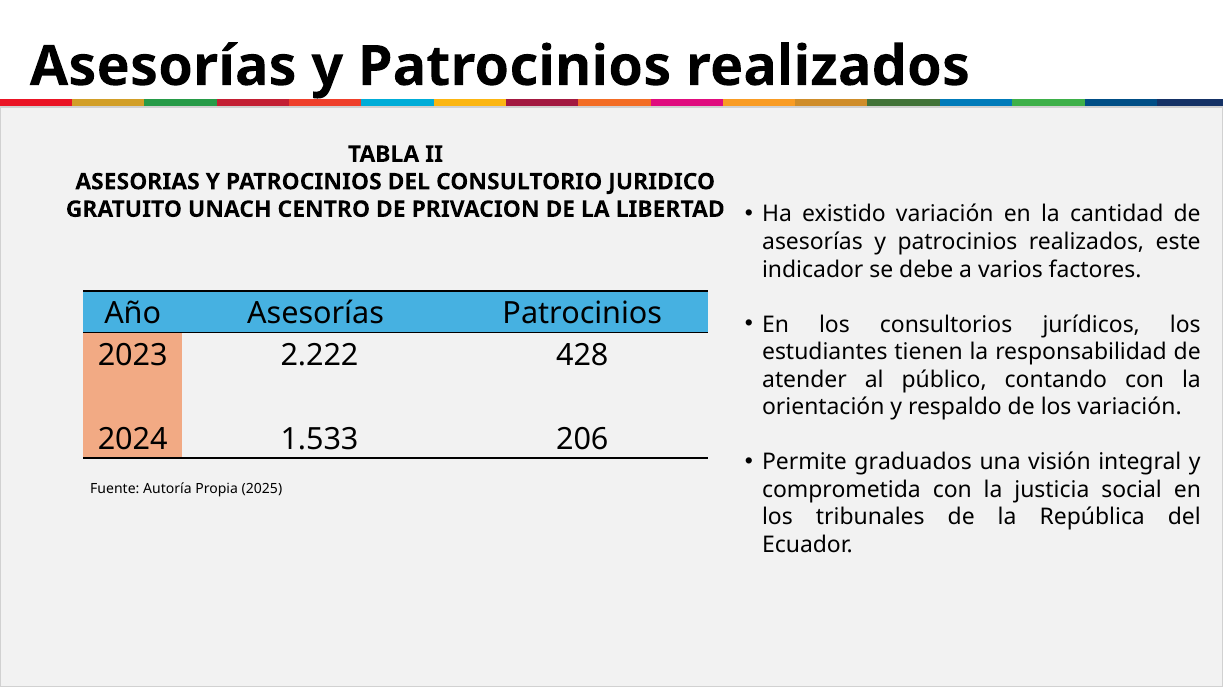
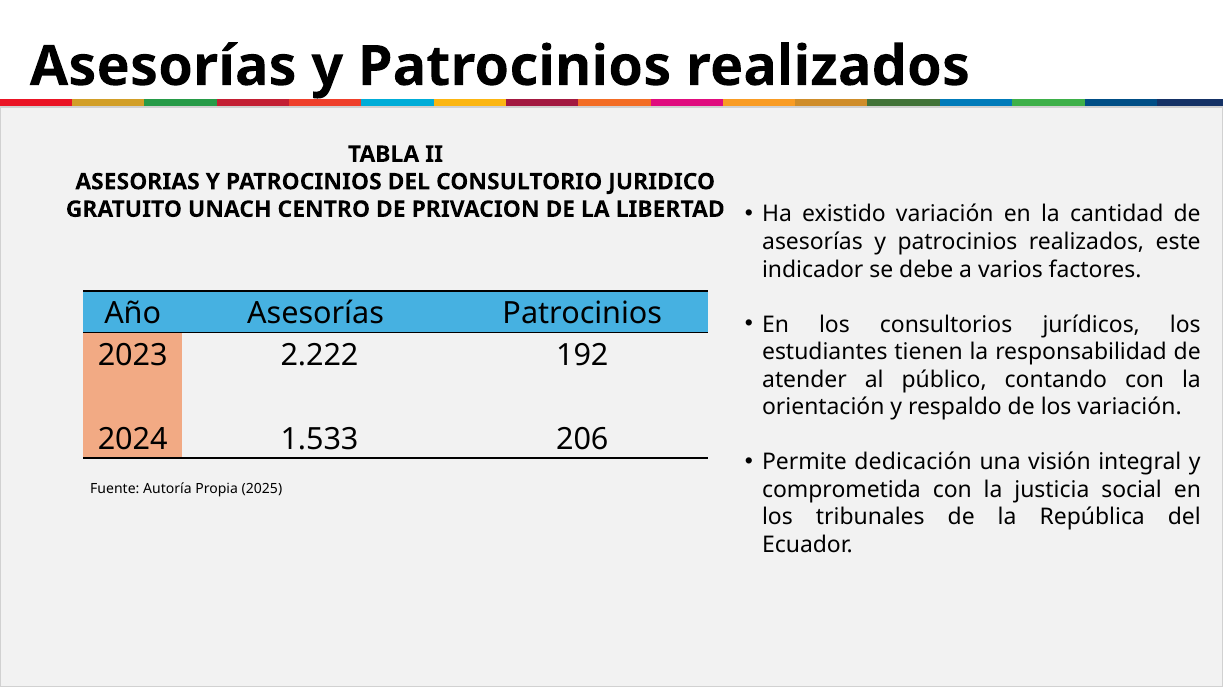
428: 428 -> 192 (582, 355)
graduados: graduados -> dedicación (913, 462)
